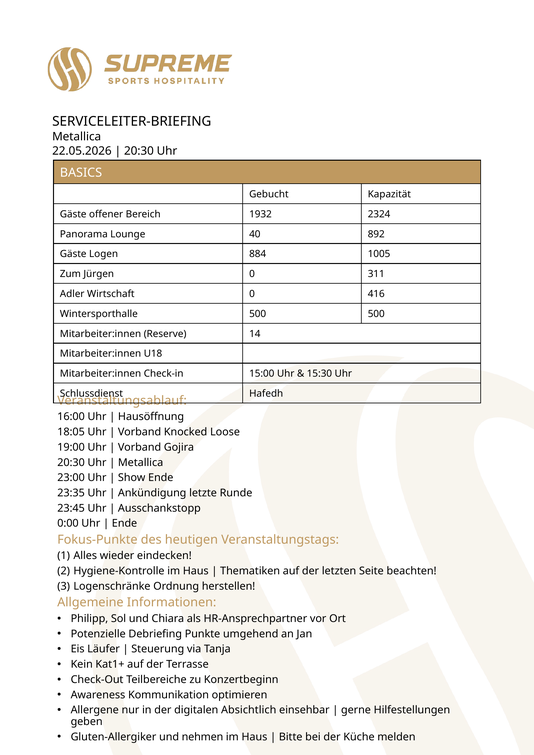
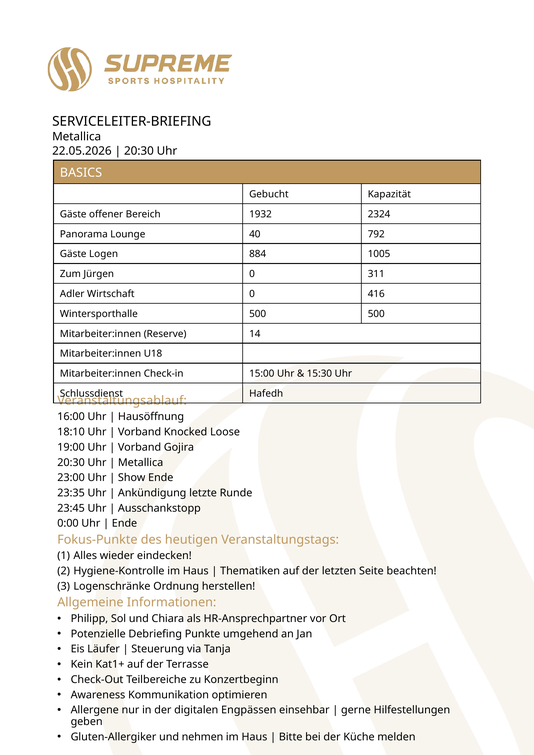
892: 892 -> 792 (376, 234)
18:05: 18:05 -> 18:10 (71, 432)
Absichtlich: Absichtlich -> Engpässen (249, 710)
